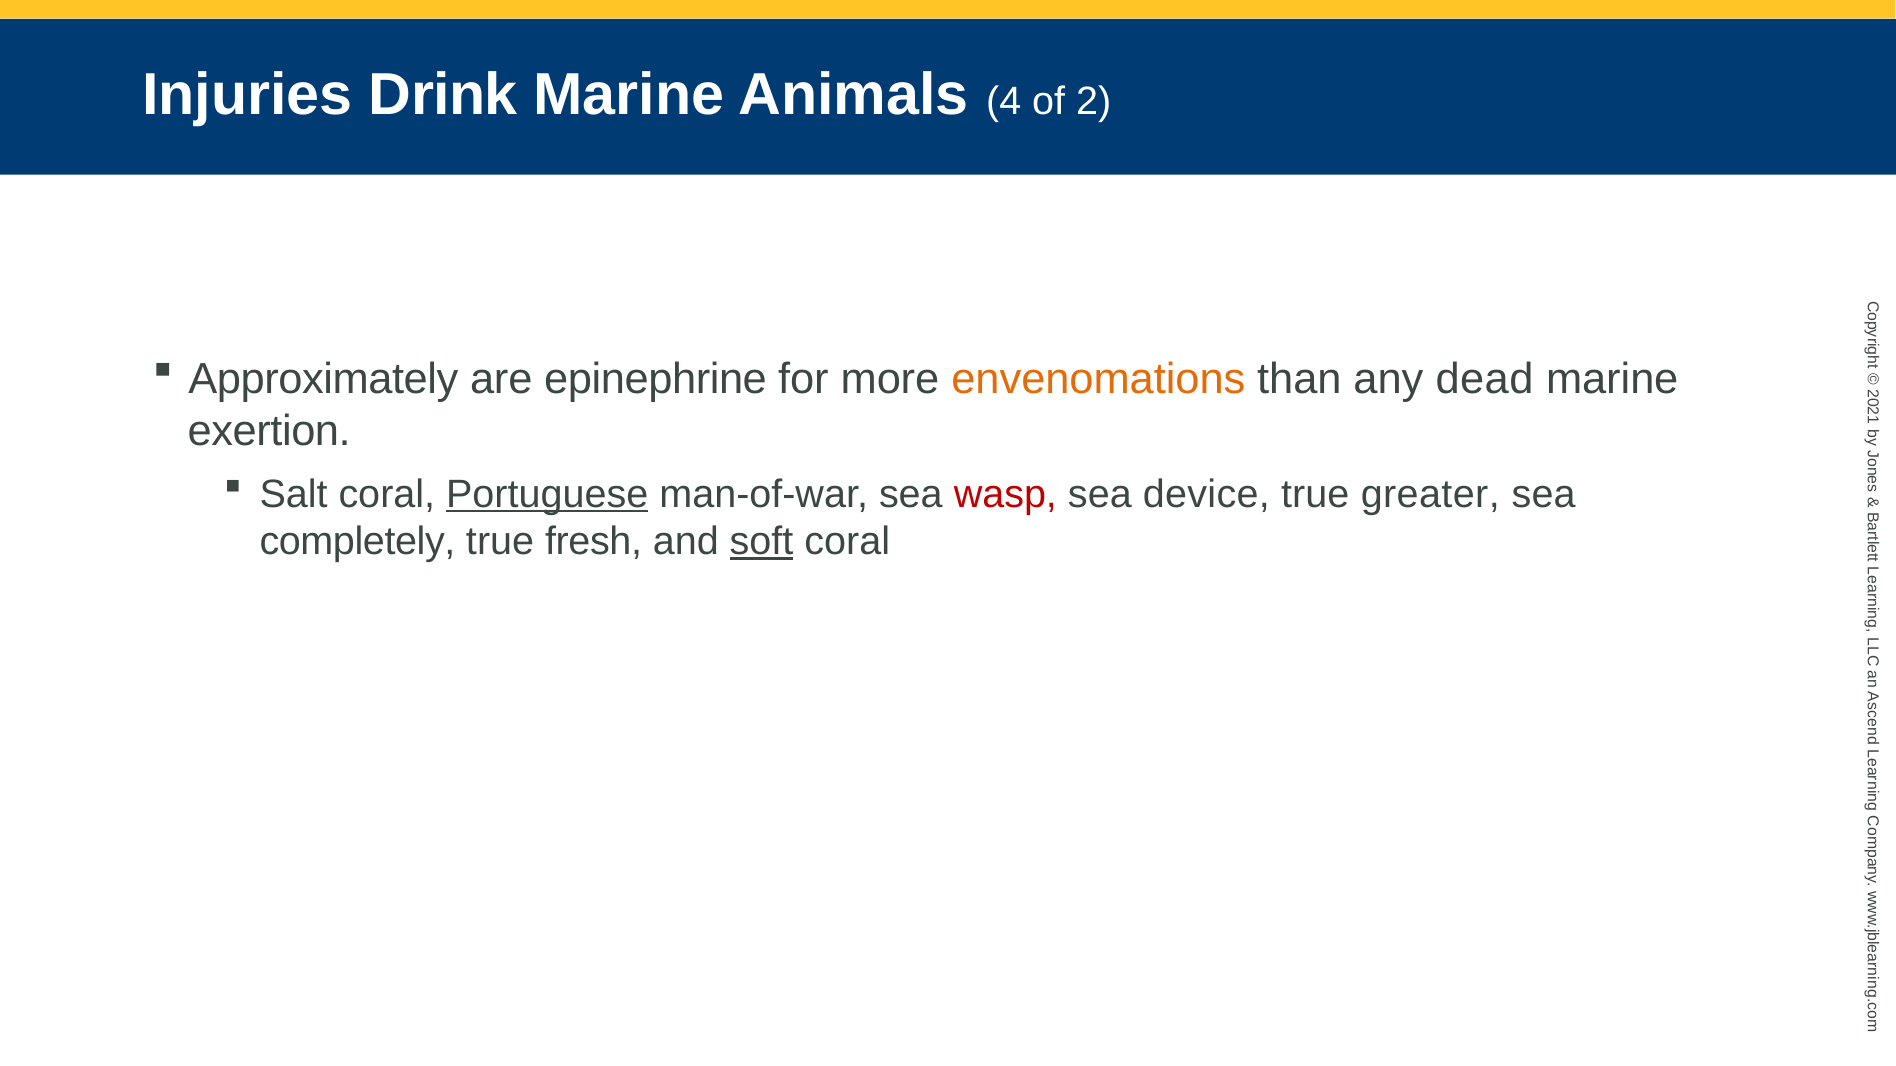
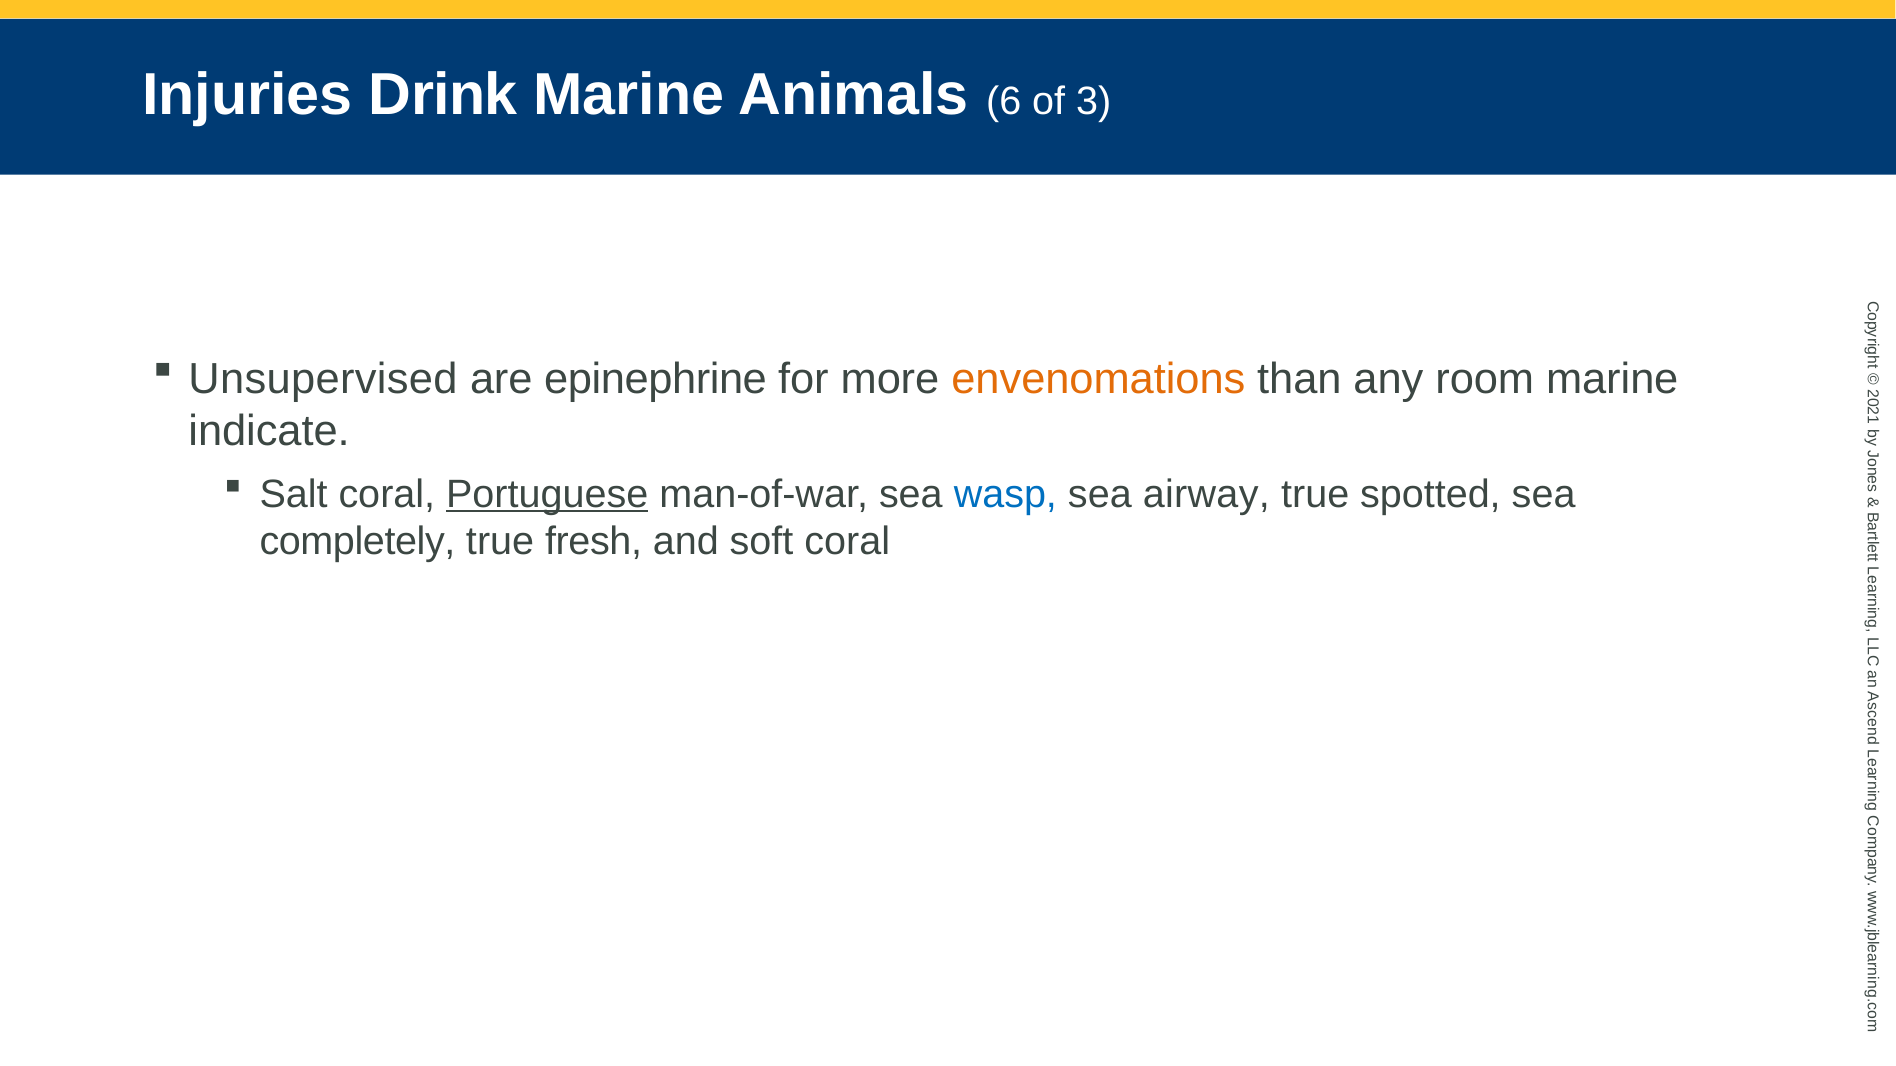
4: 4 -> 6 (1004, 102)
of 2: 2 -> 3 (1094, 102)
Approximately: Approximately -> Unsupervised (323, 379)
dead: dead -> room (1485, 379)
exertion: exertion -> indicate (269, 431)
wasp colour: red -> blue (1005, 494)
device: device -> airway (1206, 494)
greater: greater -> spotted (1430, 494)
soft underline: present -> none (762, 542)
